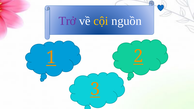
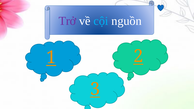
cội colour: yellow -> light blue (101, 21)
